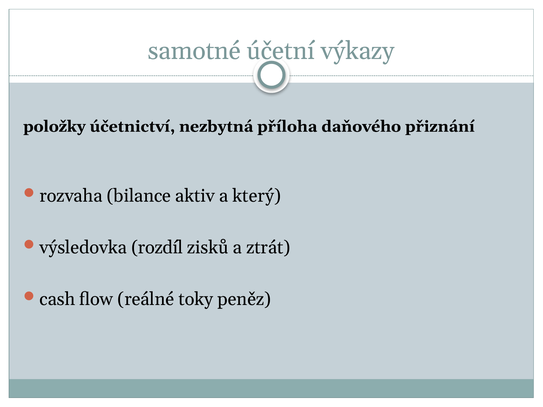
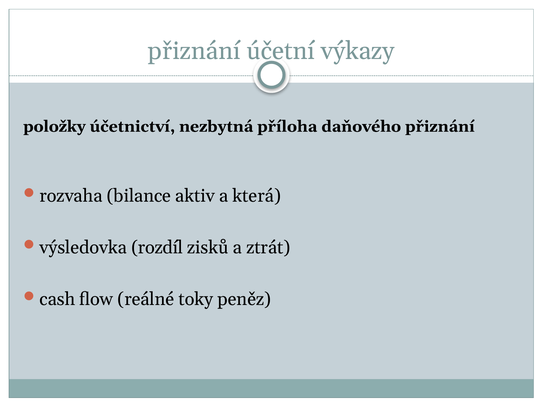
samotné: samotné -> přiznání (194, 51)
který: který -> která (257, 196)
